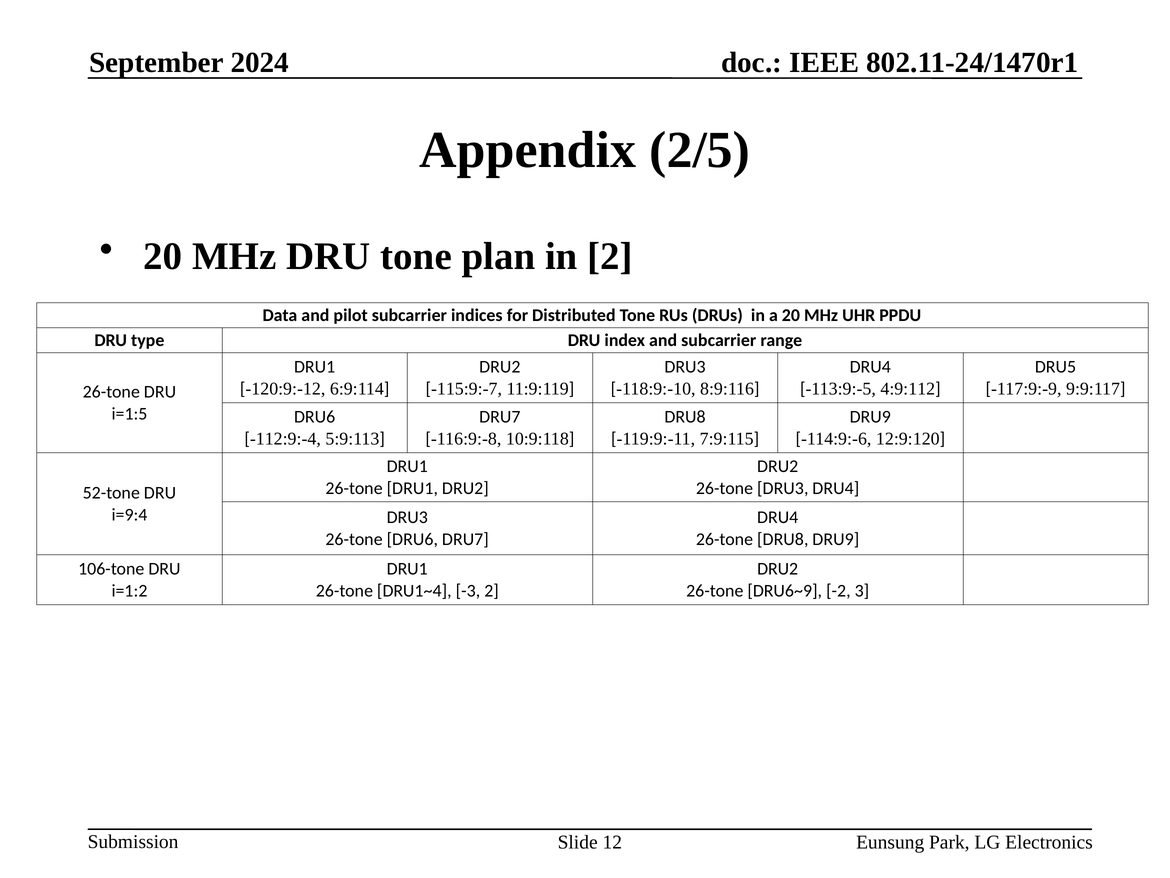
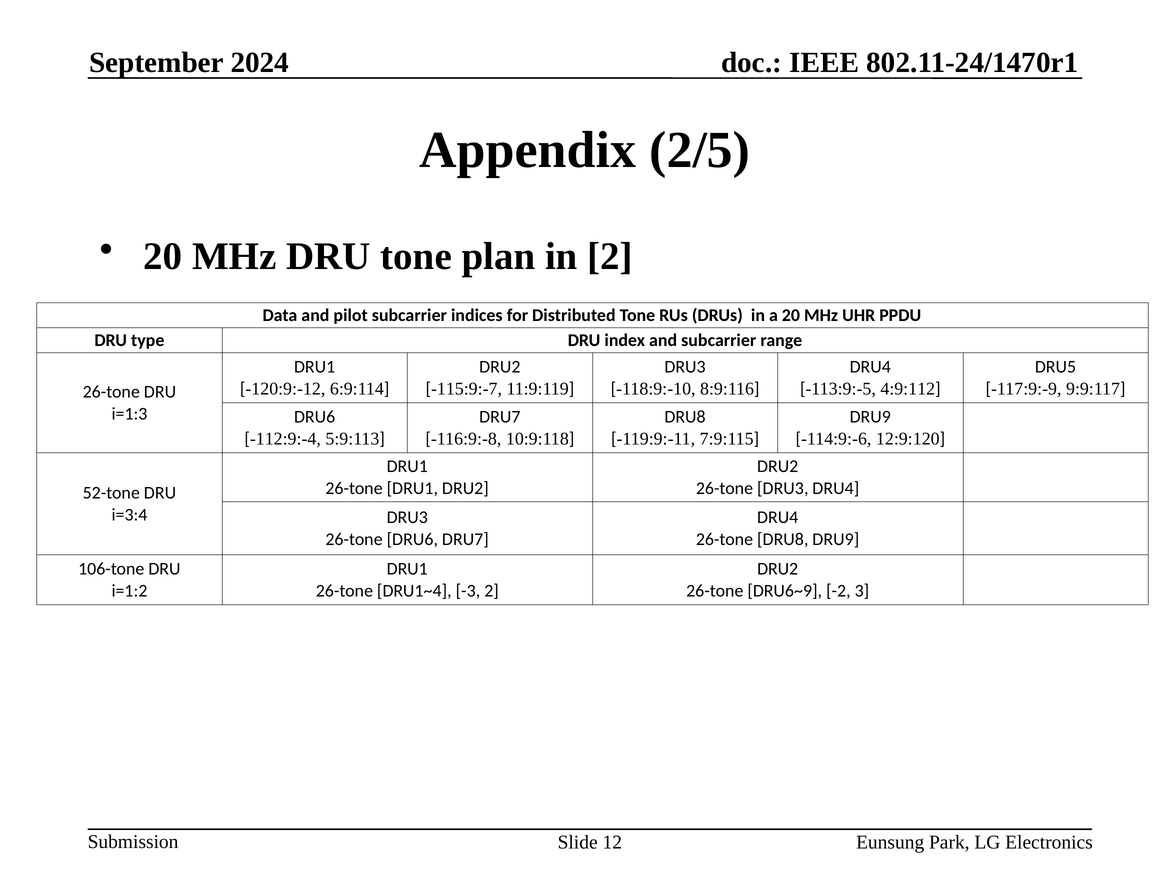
i=1:5: i=1:5 -> i=1:3 (129, 414)
i=9:4: i=9:4 -> i=3:4 (129, 515)
